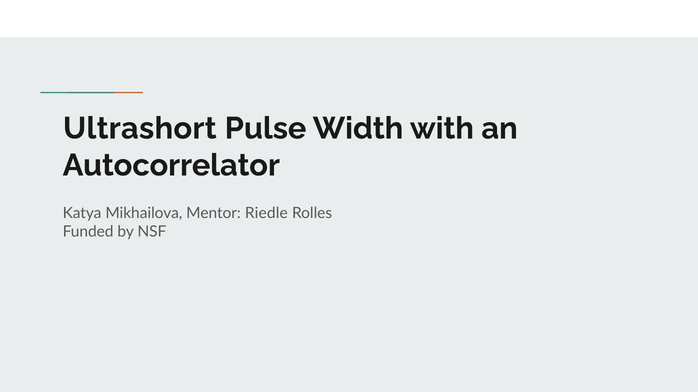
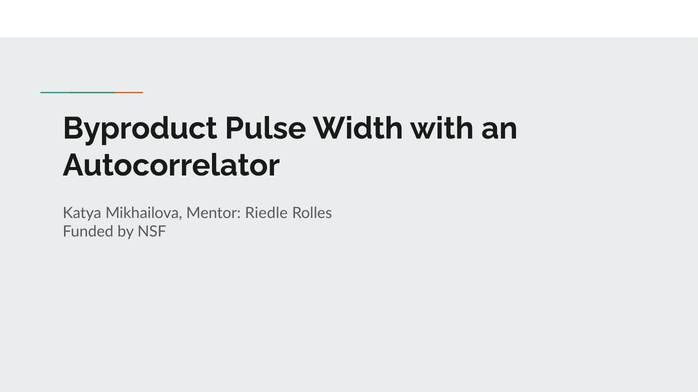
Ultrashort: Ultrashort -> Byproduct (140, 129)
